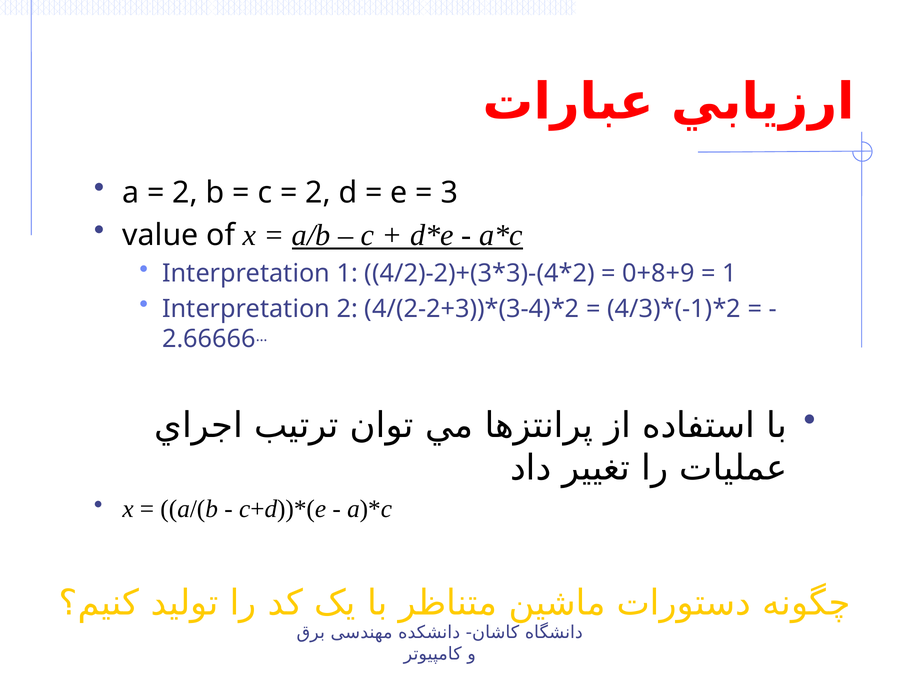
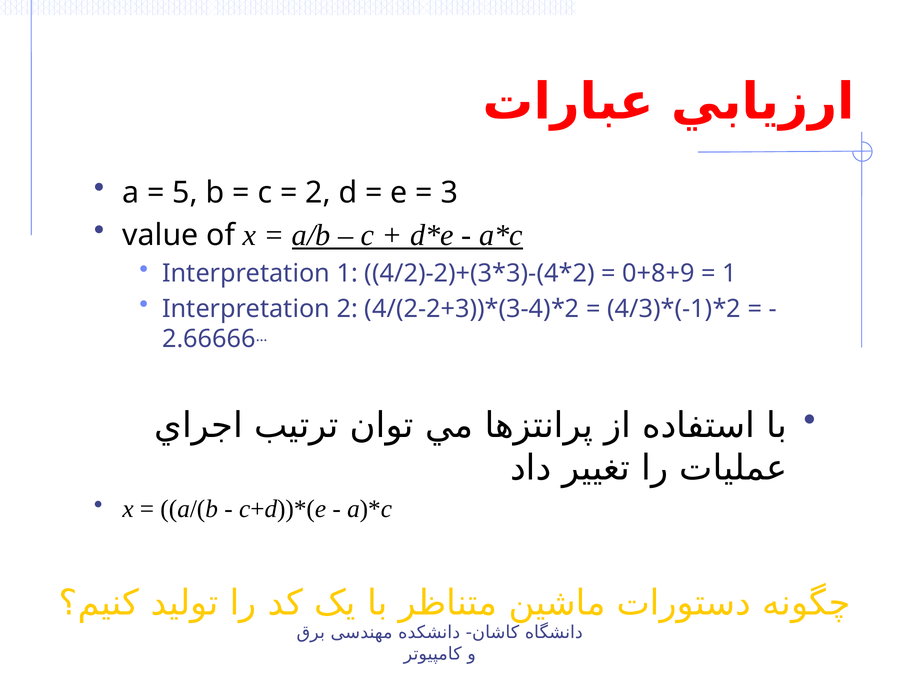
2: 2 -> 5 (185, 193)
